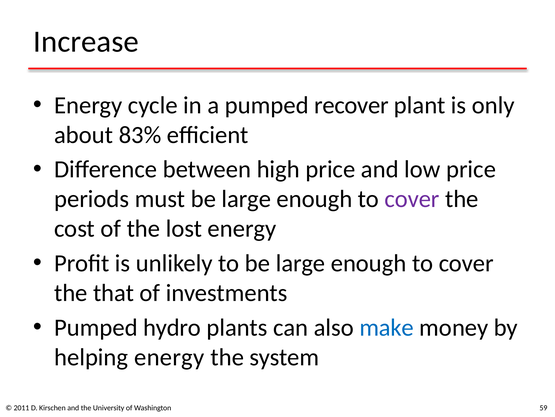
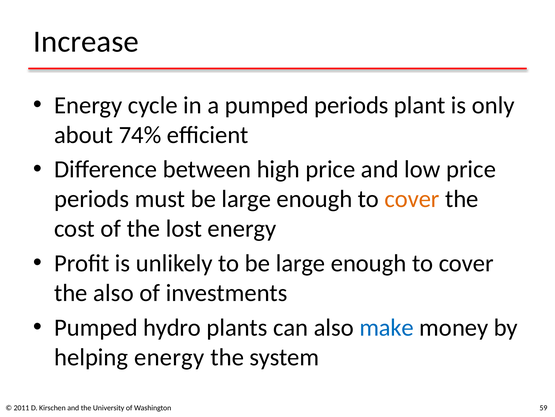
pumped recover: recover -> periods (351, 105)
83%: 83% -> 74% (140, 135)
cover colour: purple -> orange (412, 199)
the that: that -> also (113, 293)
